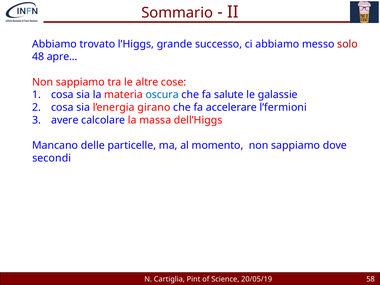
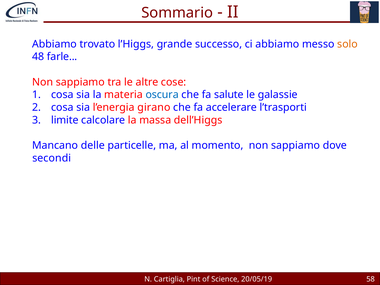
solo colour: red -> orange (348, 44)
apre: apre -> farle (62, 57)
l’fermioni: l’fermioni -> l’trasporti (283, 107)
avere: avere -> limite (65, 120)
